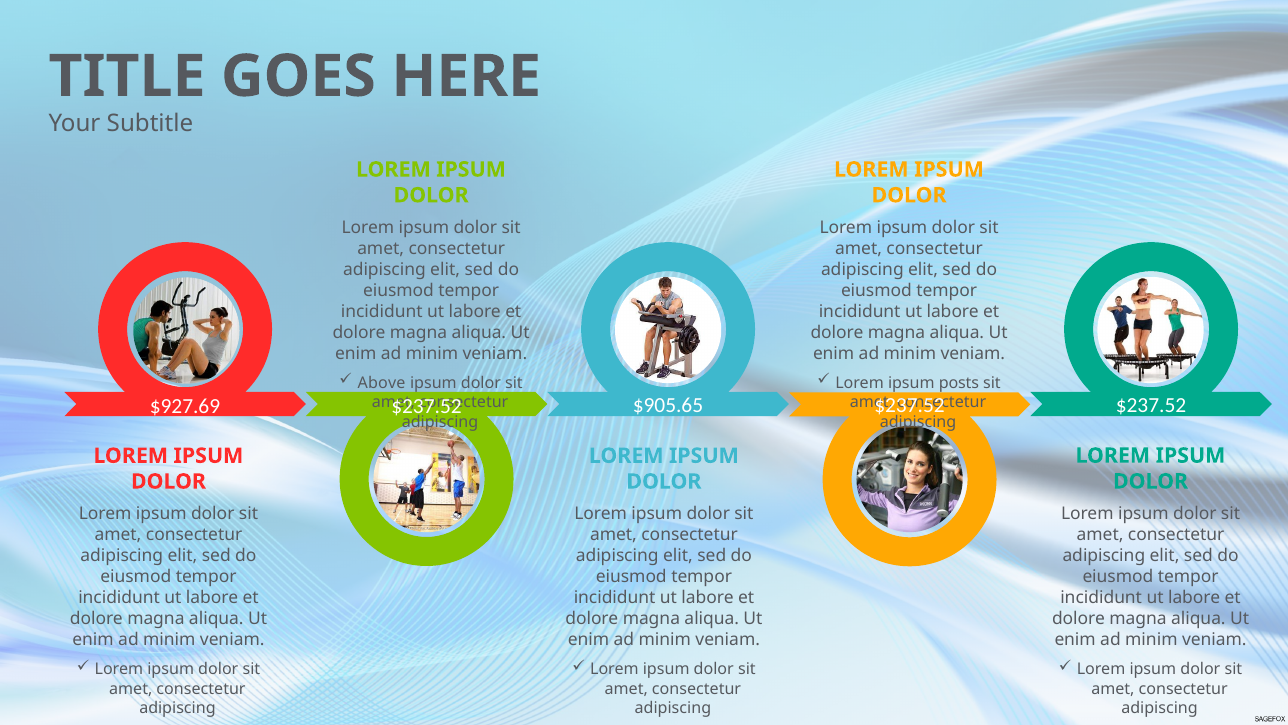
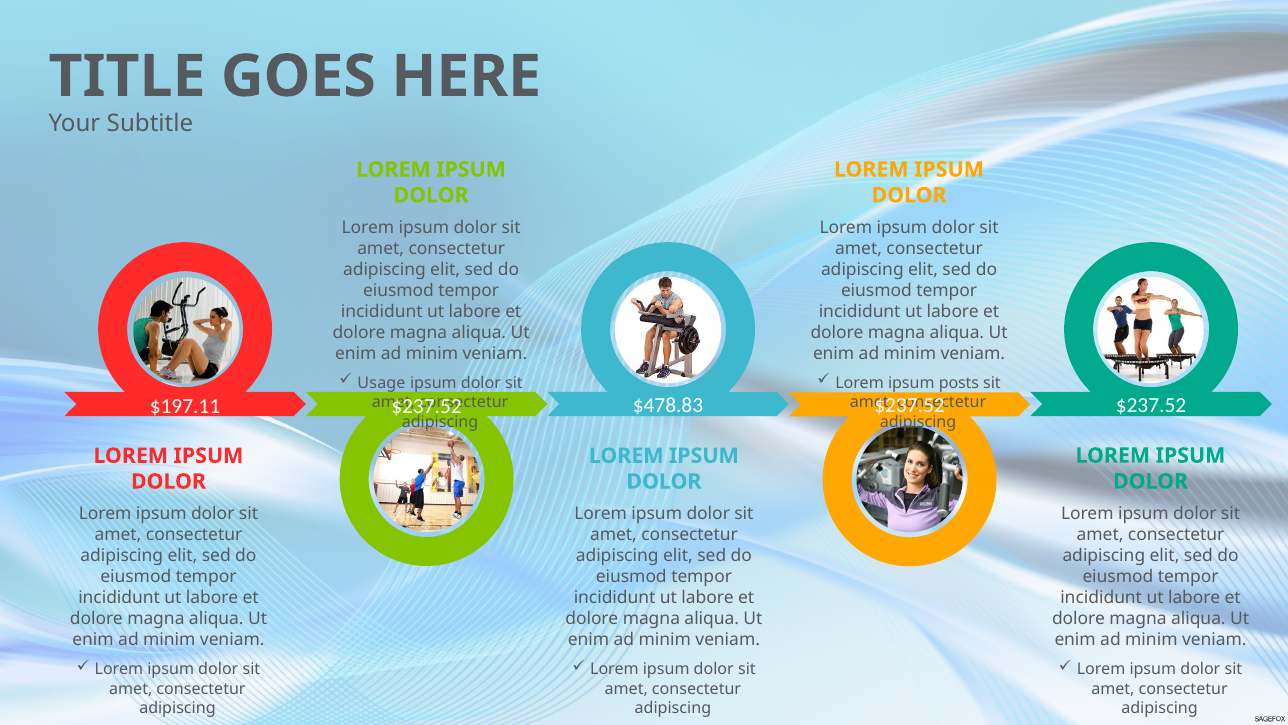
Above: Above -> Usage (382, 383)
$927.69: $927.69 -> $197.11 (185, 406)
$905.65: $905.65 -> $478.83 (668, 405)
